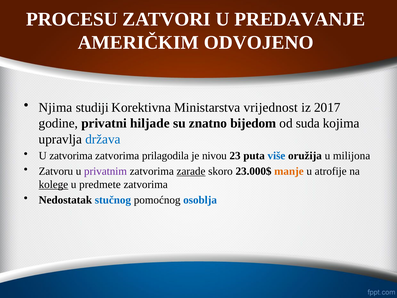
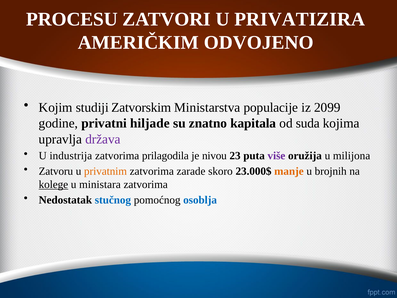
PREDAVANJE: PREDAVANJE -> PRIVATIZIRA (300, 19)
Njima: Njima -> Kojim (56, 107)
Korektivna: Korektivna -> Zatvorskim (141, 107)
vrijednost: vrijednost -> populacije (271, 107)
2017: 2017 -> 2099 (327, 107)
bijedom: bijedom -> kapitala (253, 123)
država colour: blue -> purple (103, 139)
U zatvorima: zatvorima -> industrija (71, 156)
više colour: blue -> purple (276, 156)
privatnim colour: purple -> orange (105, 171)
zarade underline: present -> none (191, 171)
atrofije: atrofije -> brojnih (331, 171)
predmete: predmete -> ministara (100, 184)
